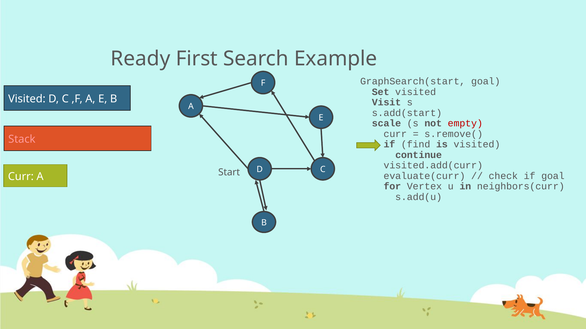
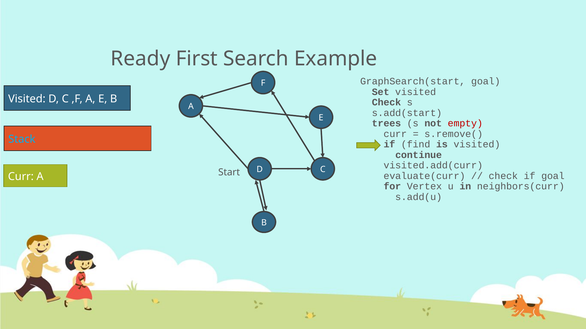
Visit: Visit -> Check (386, 103)
scale: scale -> trees (386, 124)
Stack colour: pink -> light blue (22, 139)
